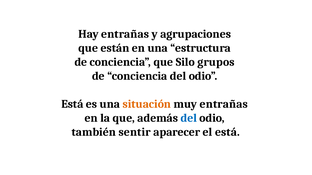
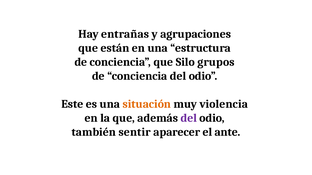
Está: Está -> Este (72, 104)
muy entrañas: entrañas -> violencia (224, 104)
del colour: blue -> purple (189, 118)
el está: está -> ante (228, 132)
